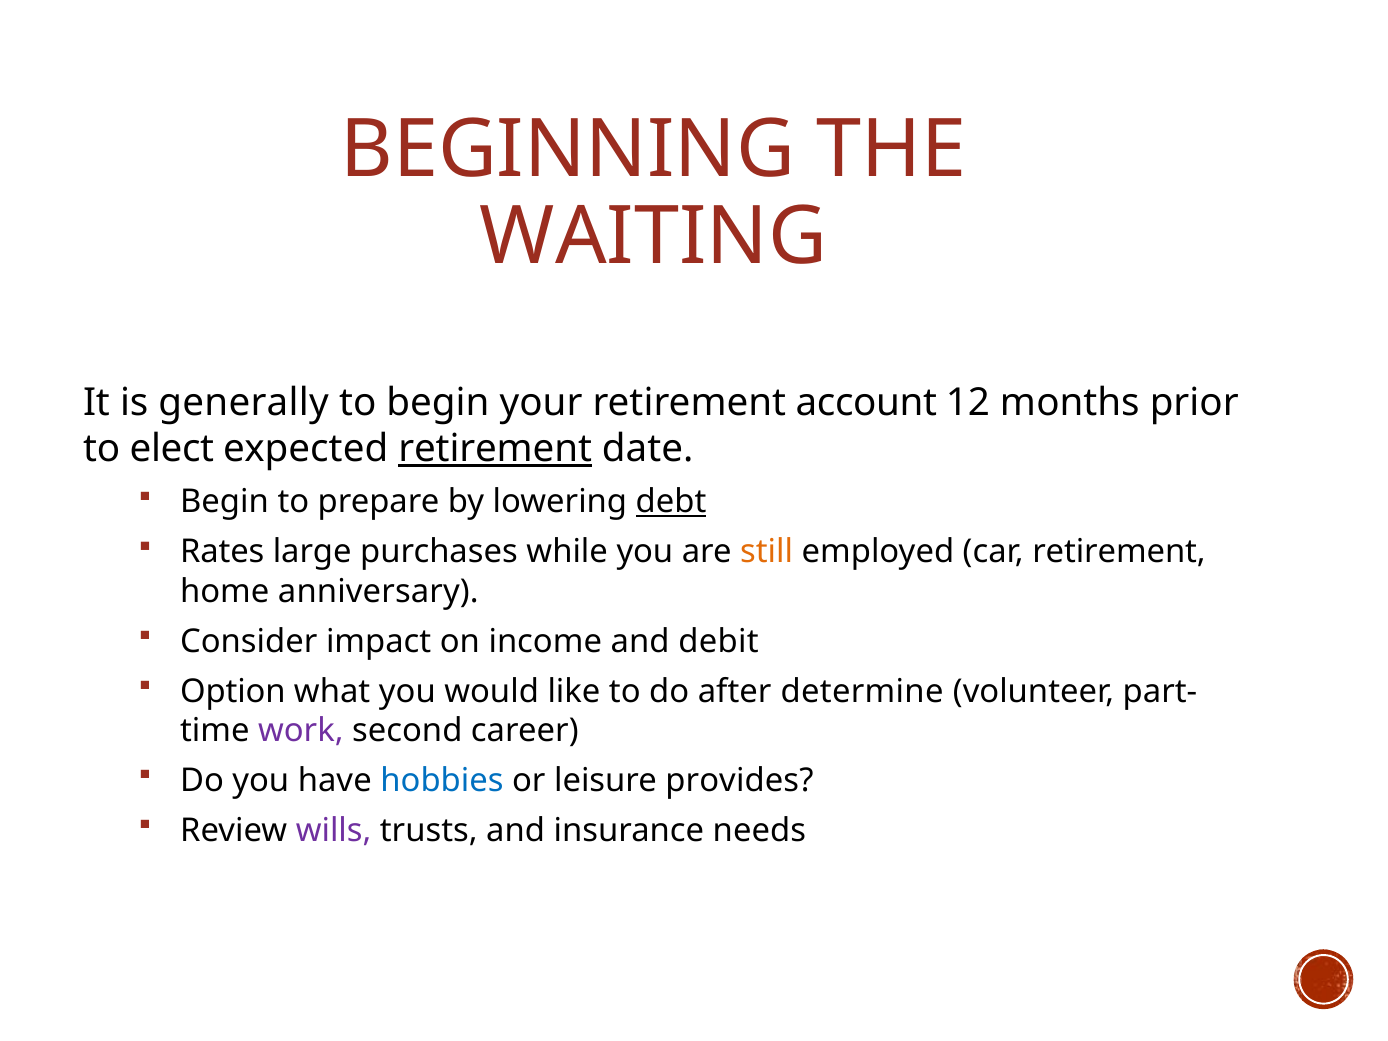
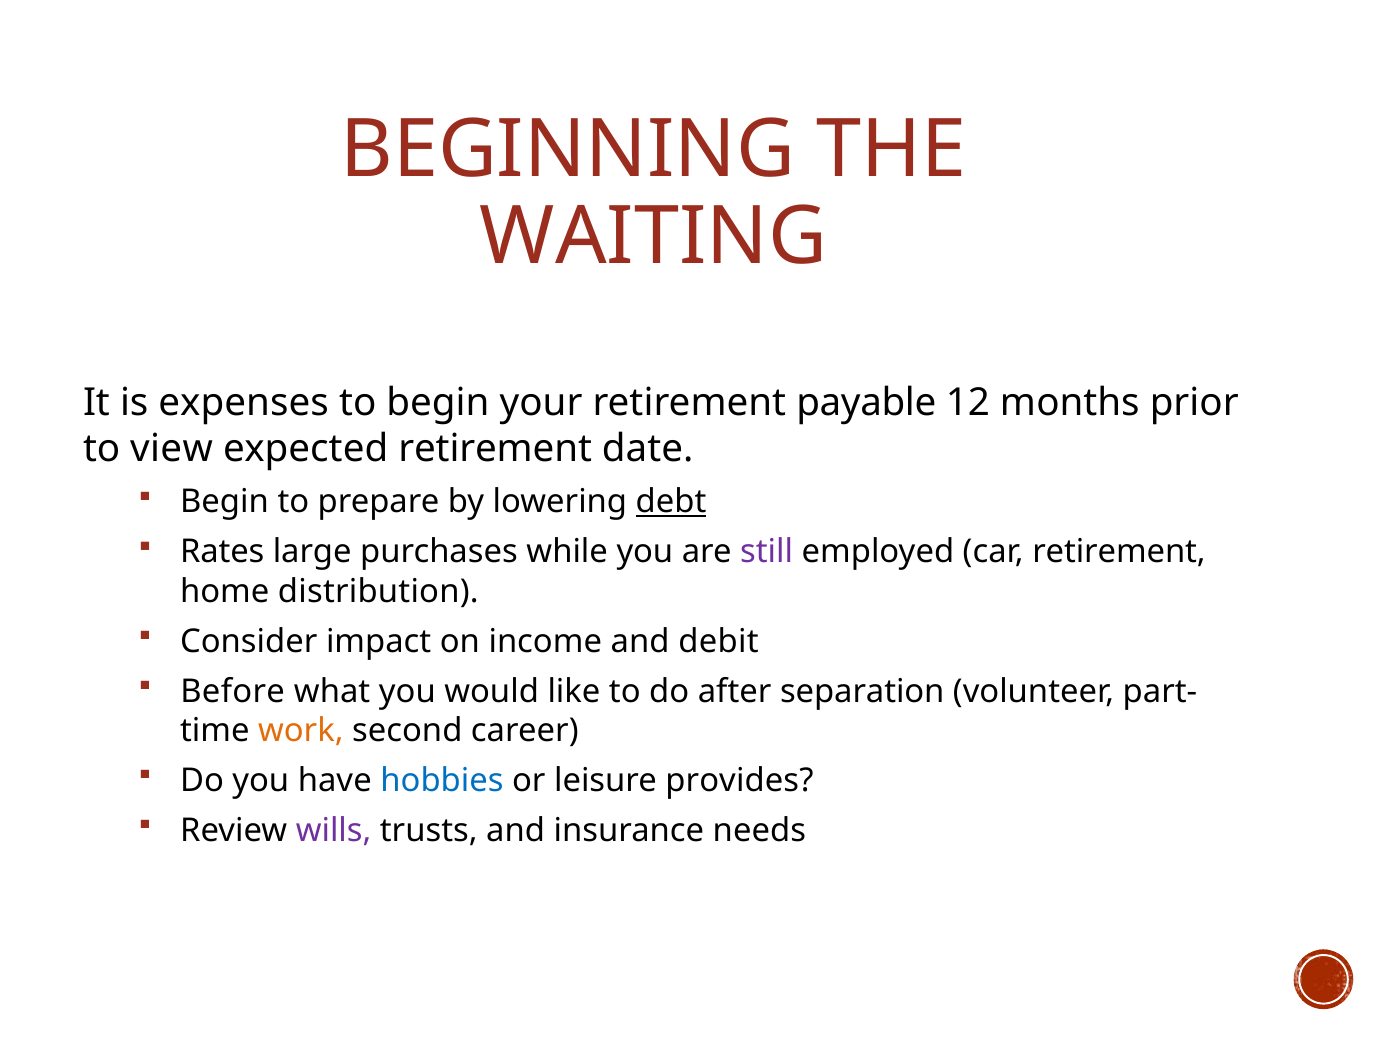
generally: generally -> expenses (244, 403)
account: account -> payable (866, 403)
elect: elect -> view (172, 449)
retirement underline: present -> none (495, 449)
still colour: orange -> purple (767, 552)
anniversary: anniversary -> distribution (378, 591)
Option: Option -> Before (233, 691)
determine: determine -> separation (862, 691)
work colour: purple -> orange (301, 731)
